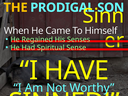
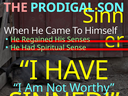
THE colour: yellow -> pink (16, 8)
